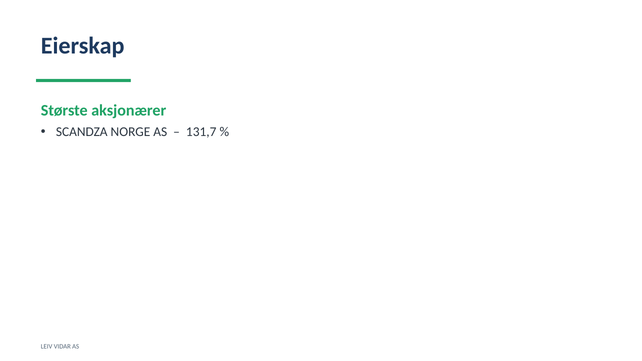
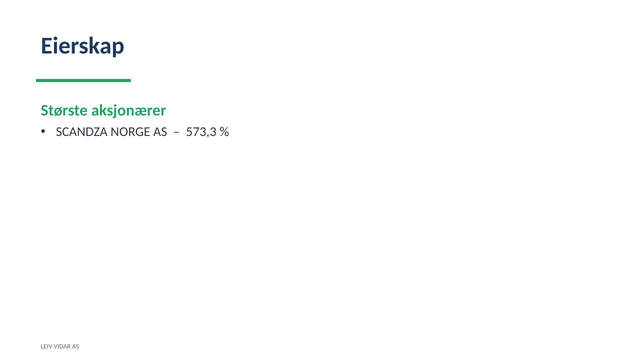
131,7: 131,7 -> 573,3 (201, 132)
